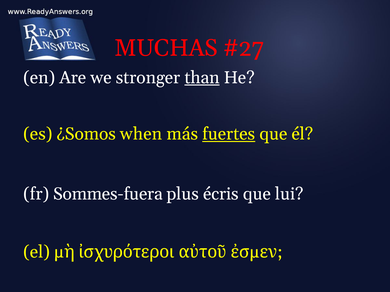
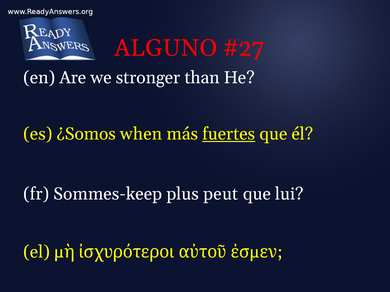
MUCHAS: MUCHAS -> ALGUNO (166, 48)
than underline: present -> none (202, 78)
Sommes-fuera: Sommes-fuera -> Sommes-keep (108, 194)
écris: écris -> peut (221, 194)
